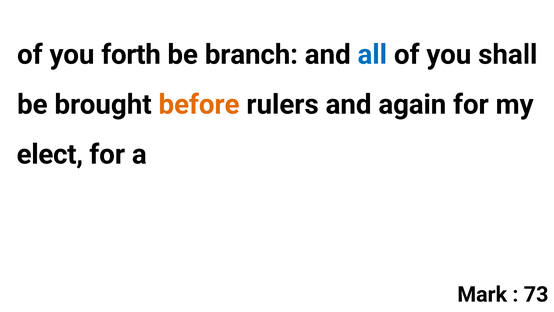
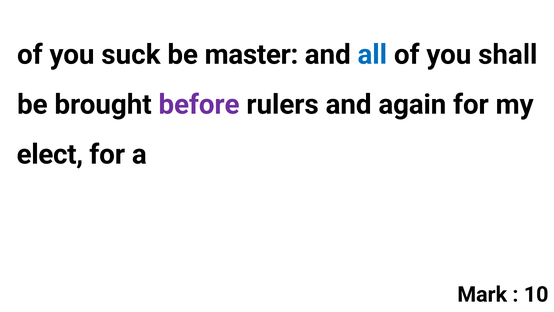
forth: forth -> suck (131, 55)
branch: branch -> master (251, 55)
before colour: orange -> purple (199, 104)
73: 73 -> 10 (536, 294)
